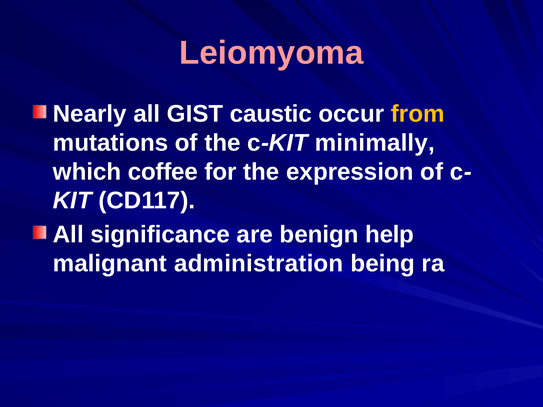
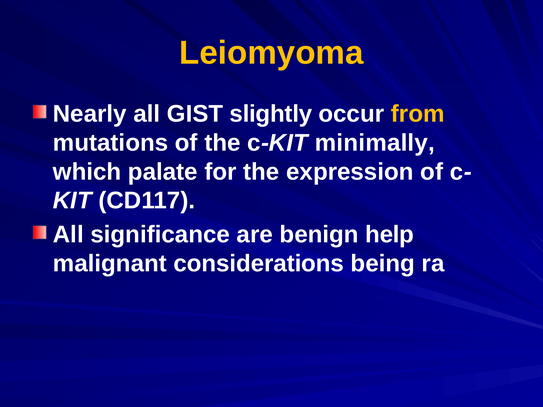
Leiomyoma colour: pink -> yellow (271, 53)
caustic: caustic -> slightly (271, 114)
coffee: coffee -> palate (163, 172)
administration: administration -> considerations (259, 264)
